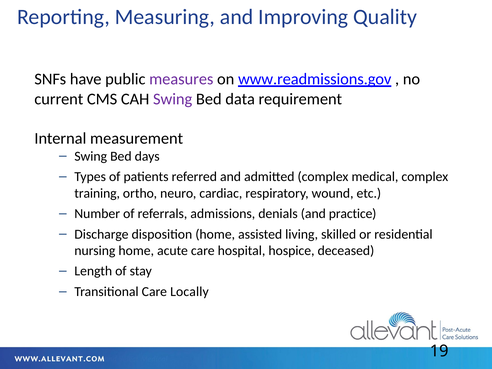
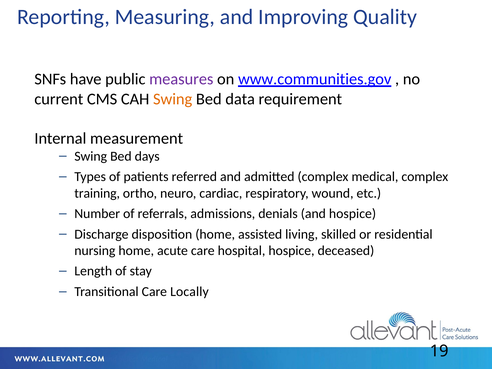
www.readmissions.gov: www.readmissions.gov -> www.communities.gov (315, 79)
Swing colour: purple -> orange (173, 99)
and practice: practice -> hospice (353, 214)
